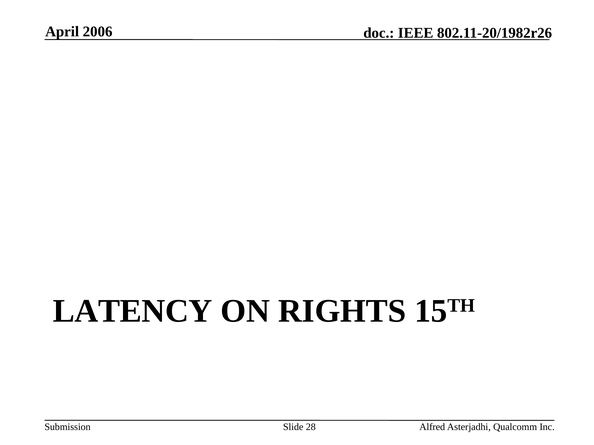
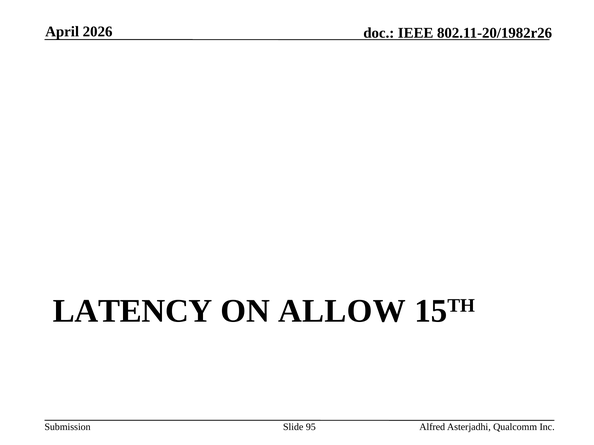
2006: 2006 -> 2026 (98, 31)
RIGHTS: RIGHTS -> ALLOW (342, 311)
28: 28 -> 95 (311, 427)
